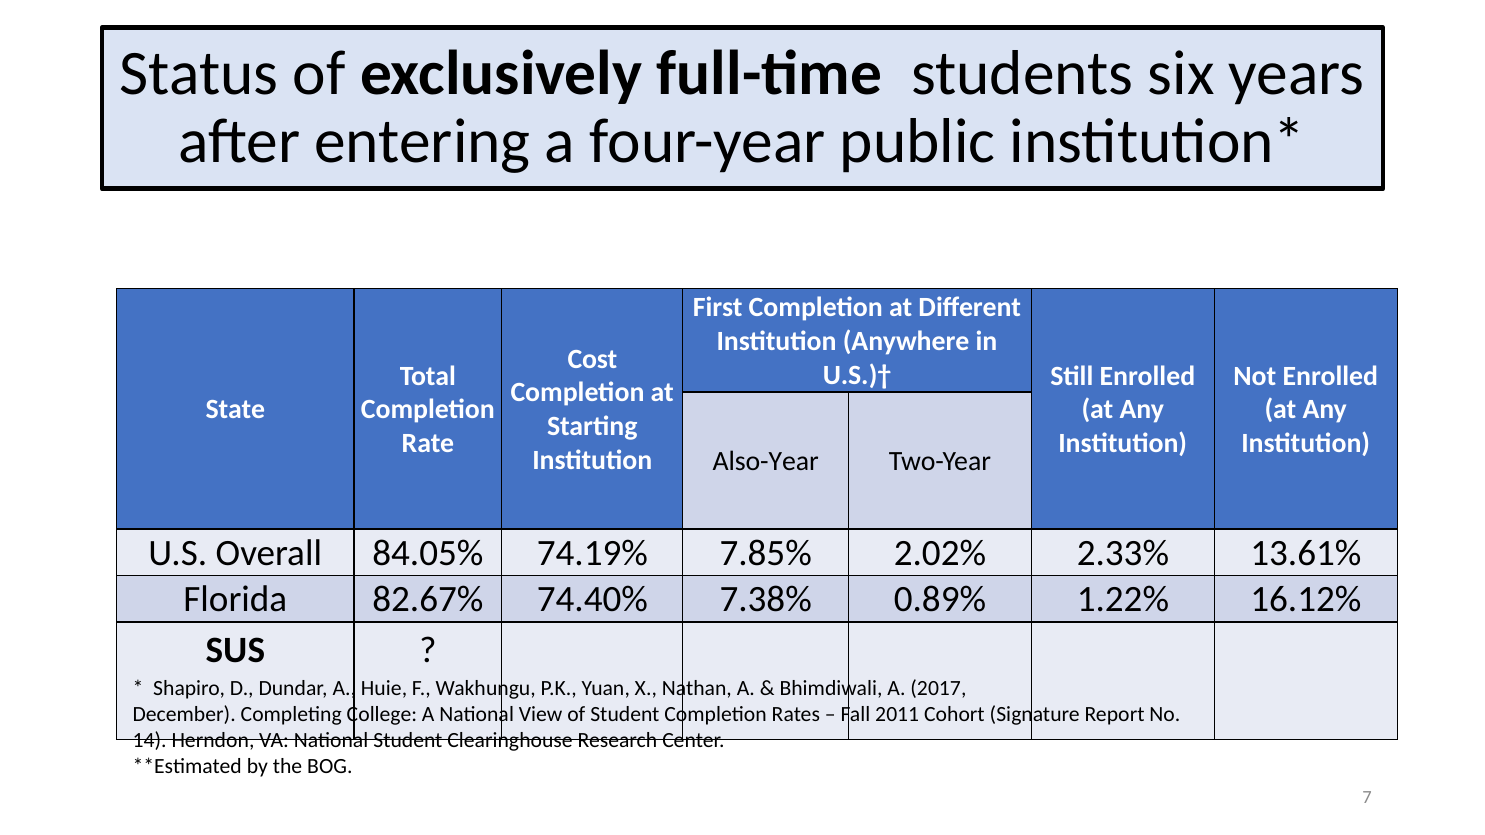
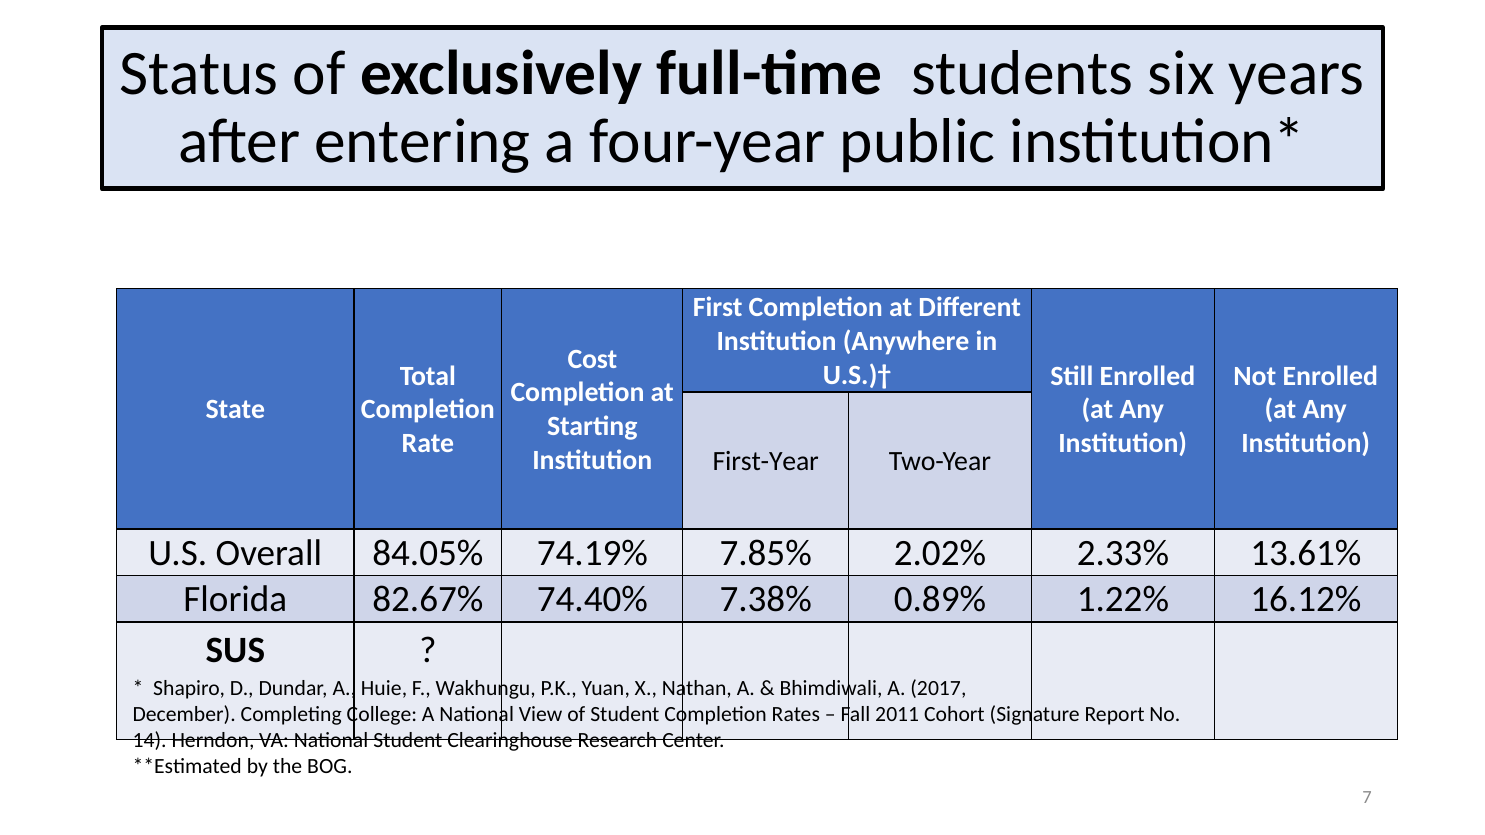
Also-Year: Also-Year -> First-Year (766, 462)
